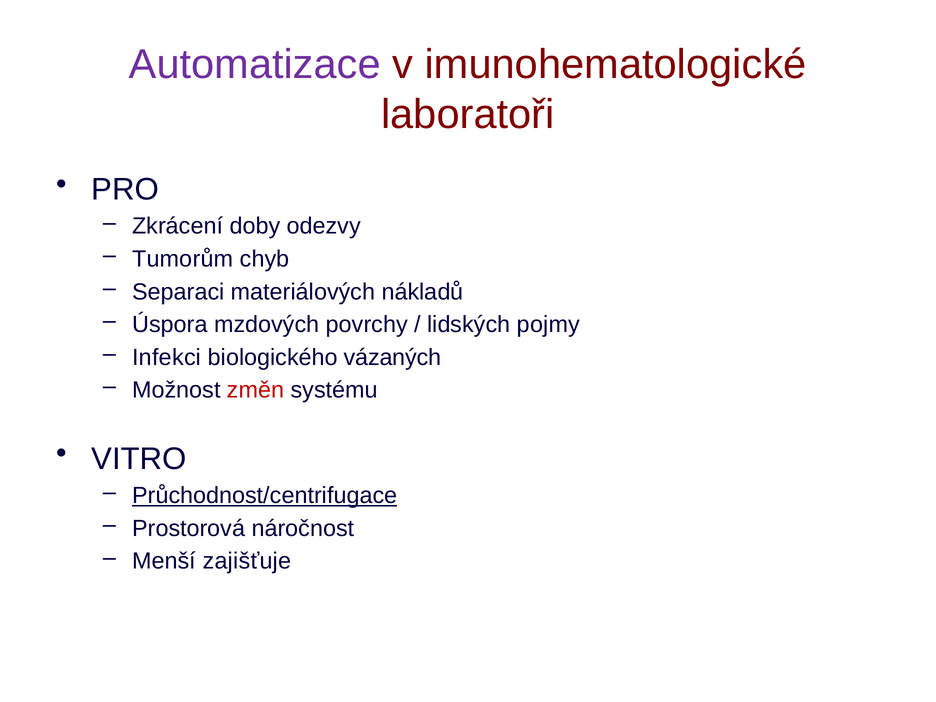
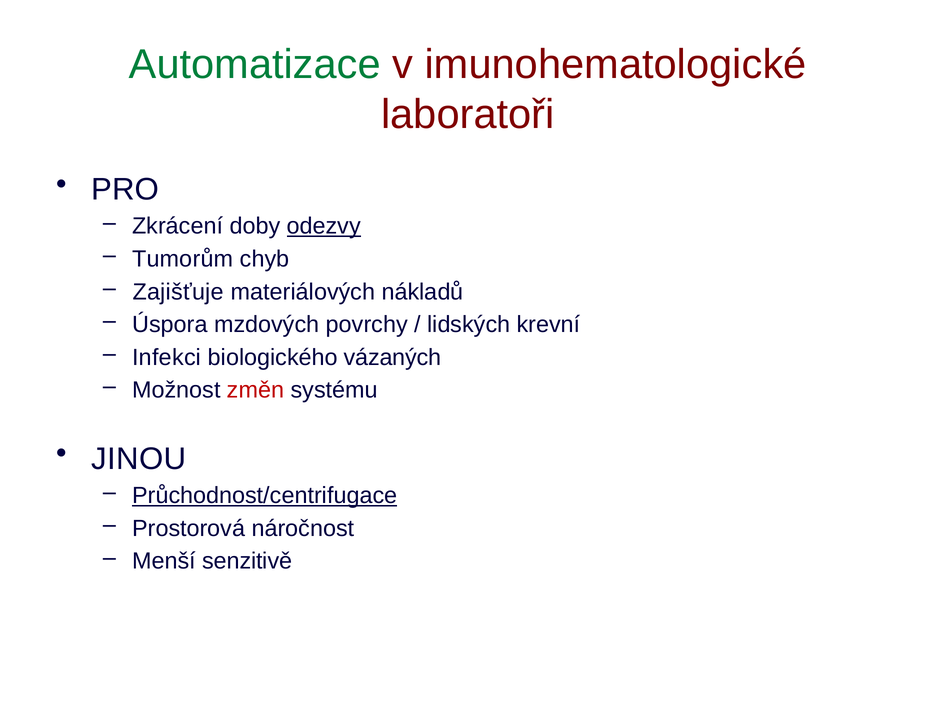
Automatizace colour: purple -> green (255, 65)
odezvy underline: none -> present (324, 226)
Separaci: Separaci -> Zajišťuje (178, 292)
pojmy: pojmy -> krevní (549, 325)
VITRO: VITRO -> JINOU (139, 459)
zajišťuje: zajišťuje -> senzitivě (247, 561)
